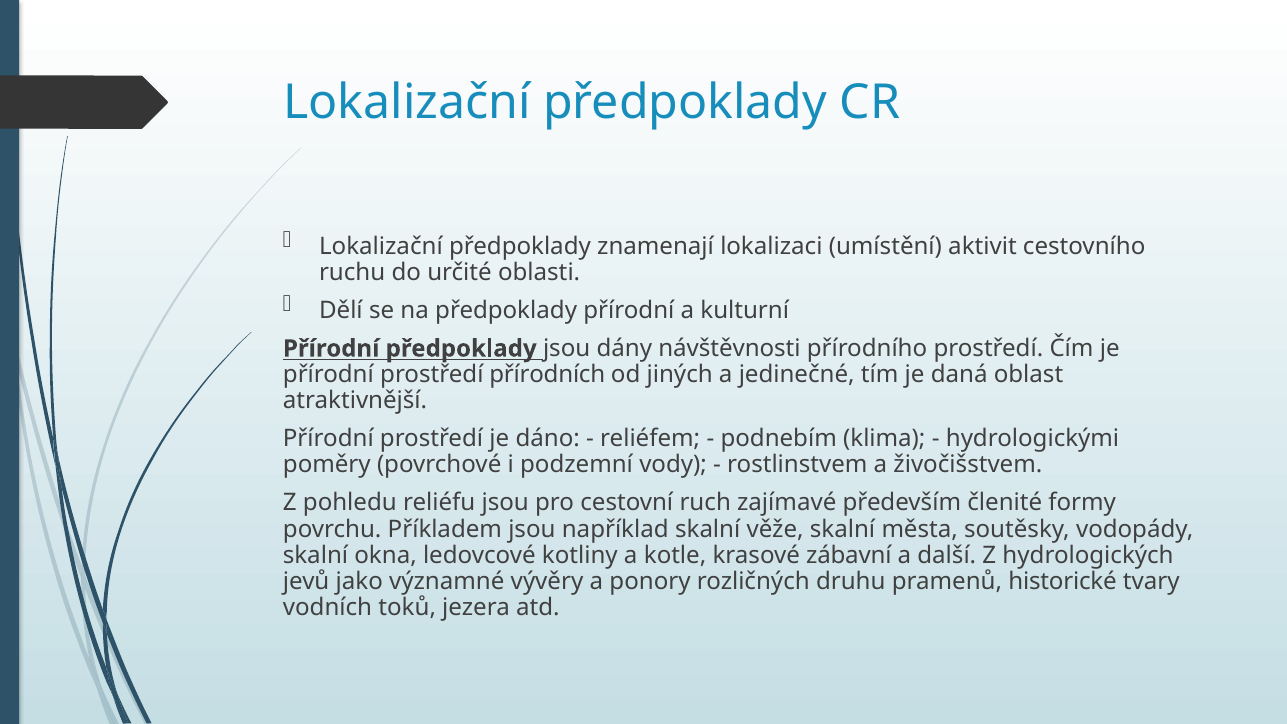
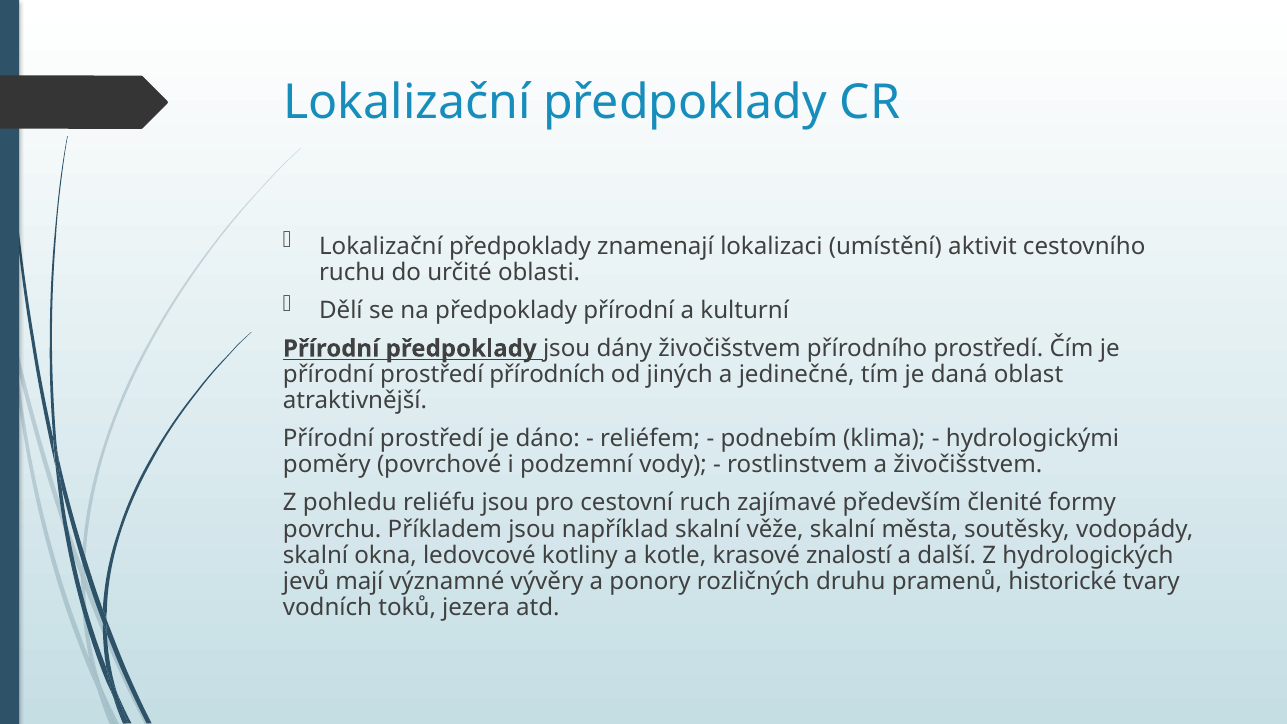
dány návštěvnosti: návštěvnosti -> živočišstvem (729, 349)
zábavní: zábavní -> znalostí (849, 555)
jako: jako -> mají (359, 581)
